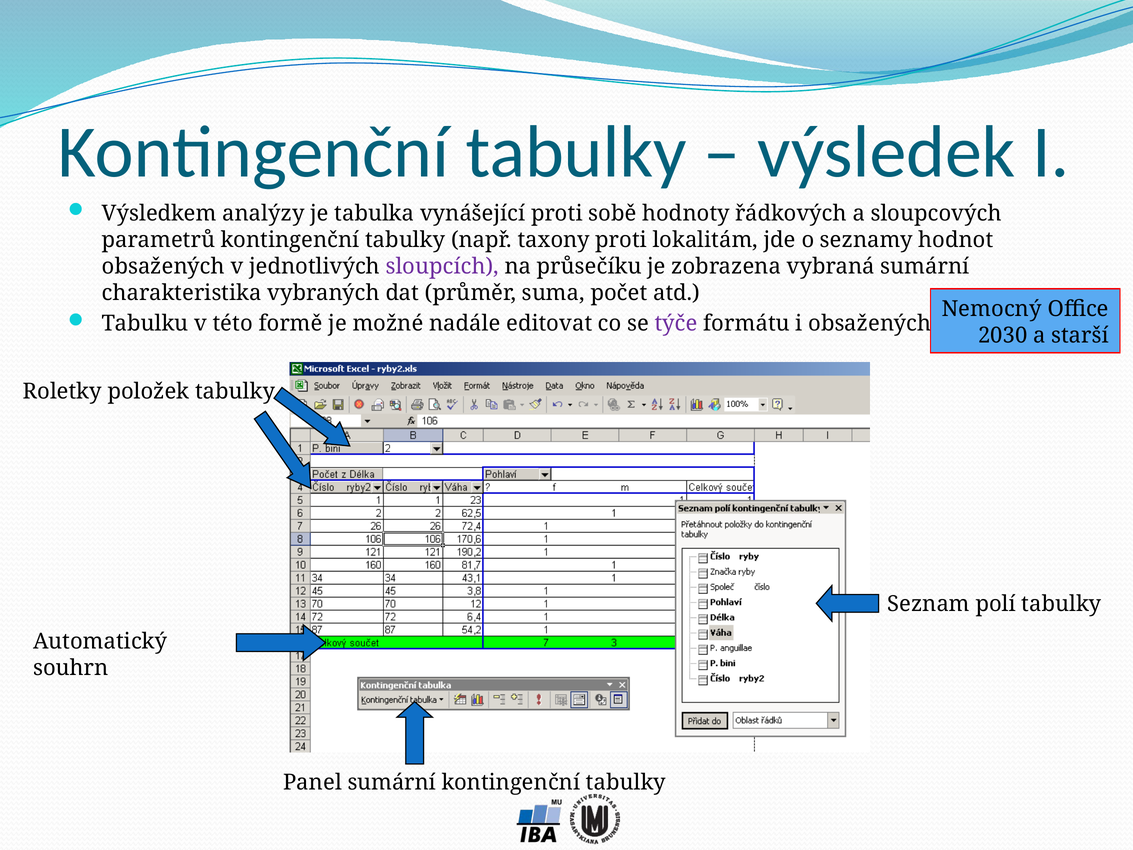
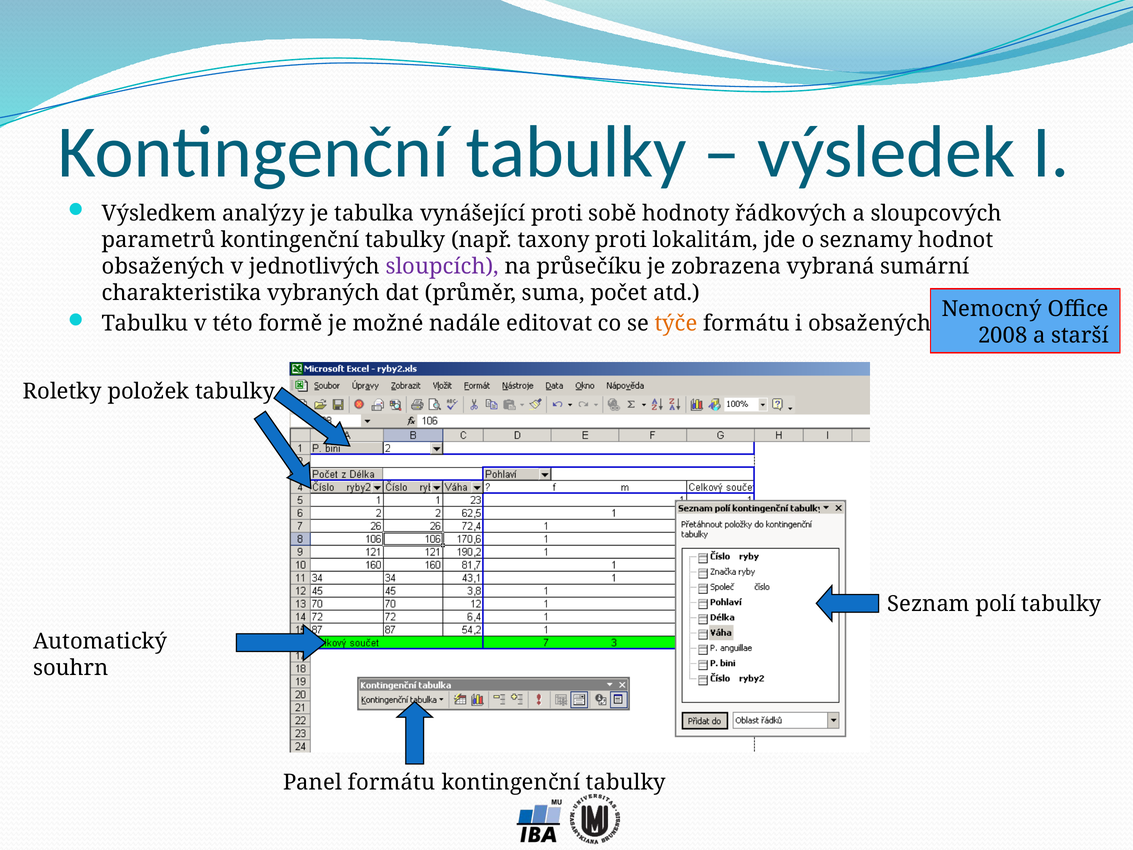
týče colour: purple -> orange (676, 324)
2030: 2030 -> 2008 (1003, 335)
Panel sumární: sumární -> formátu (392, 782)
